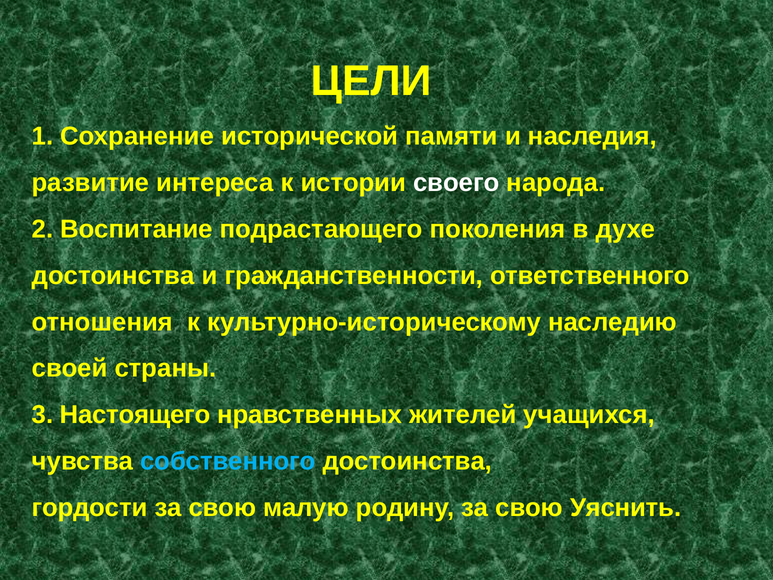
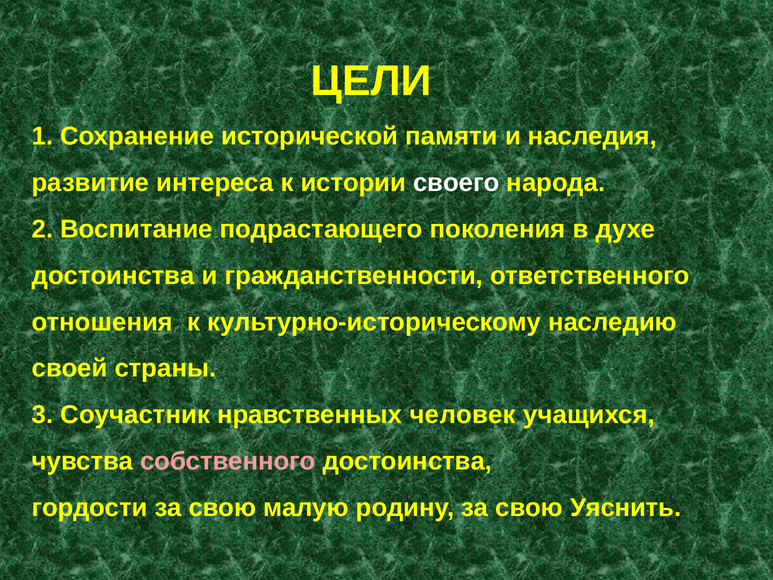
Настоящего: Настоящего -> Соучастник (135, 415)
жителей: жителей -> человек (463, 415)
собственного colour: light blue -> pink (228, 461)
